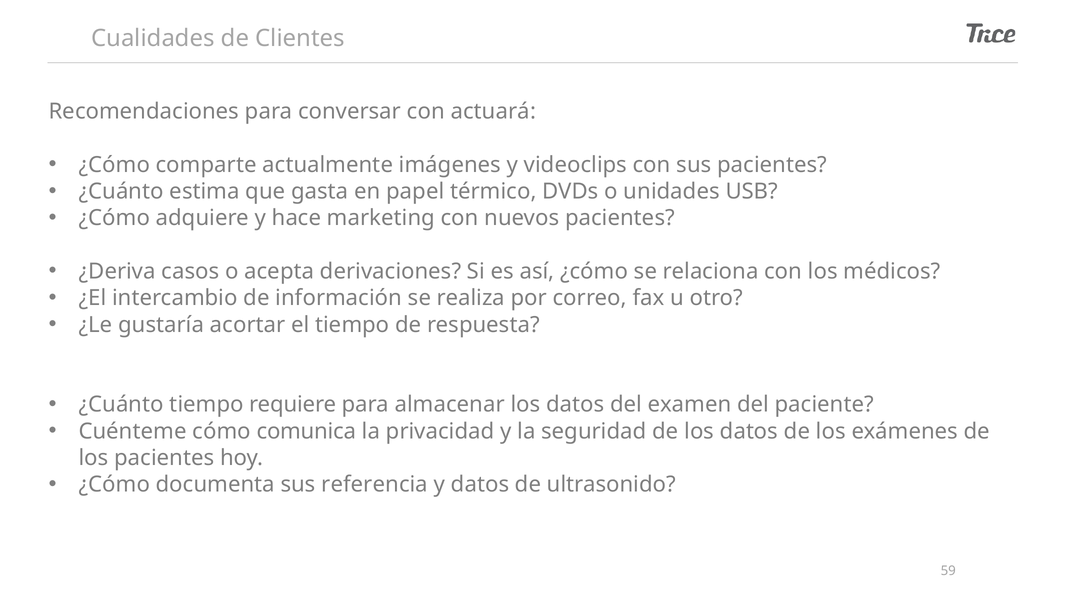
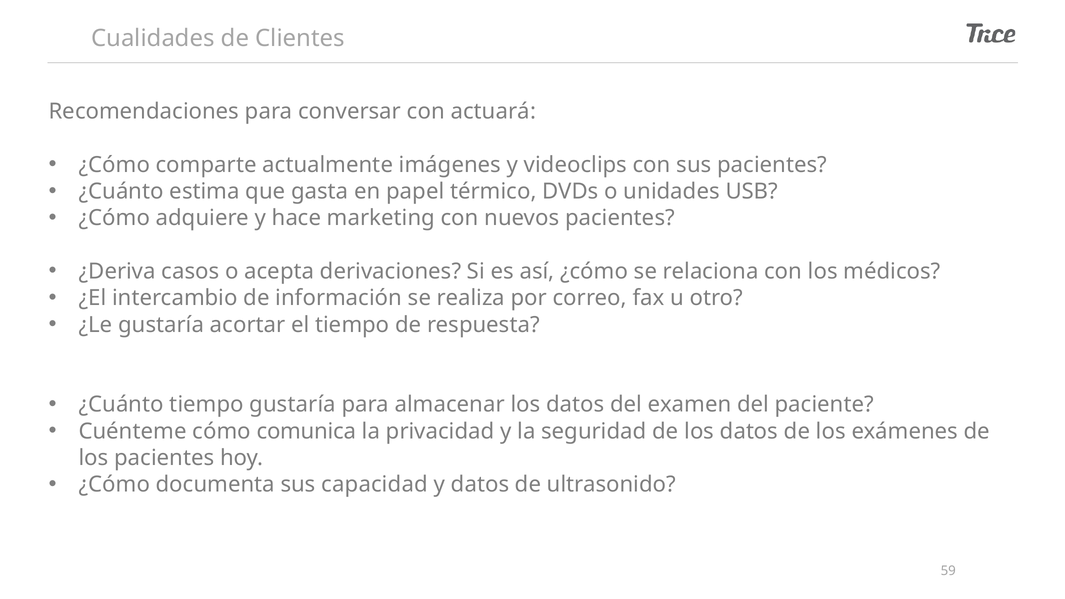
tiempo requiere: requiere -> gustaría (293, 405)
referencia: referencia -> capacidad (375, 485)
